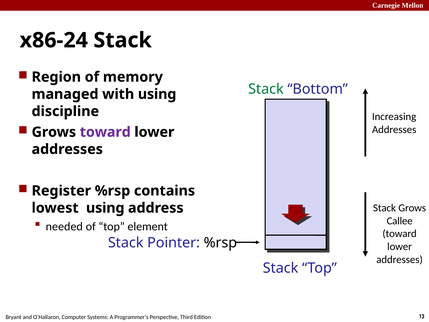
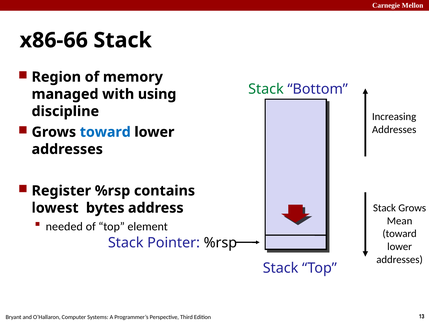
x86-24: x86-24 -> x86-66 (54, 40)
toward colour: purple -> blue (105, 132)
lowest using: using -> bytes (105, 208)
Callee: Callee -> Mean (400, 221)
